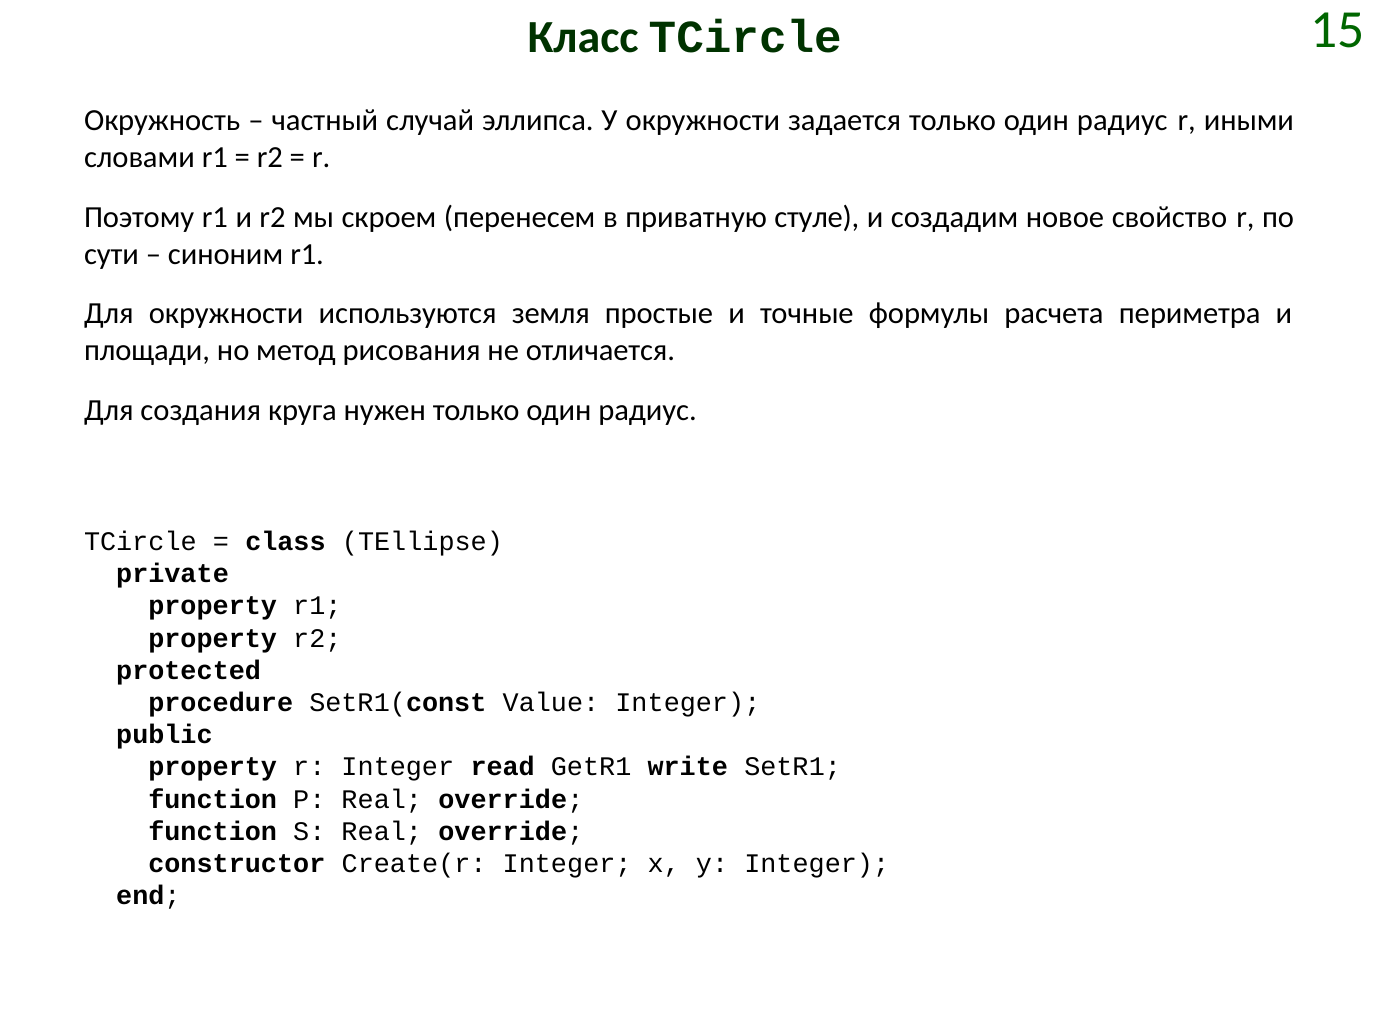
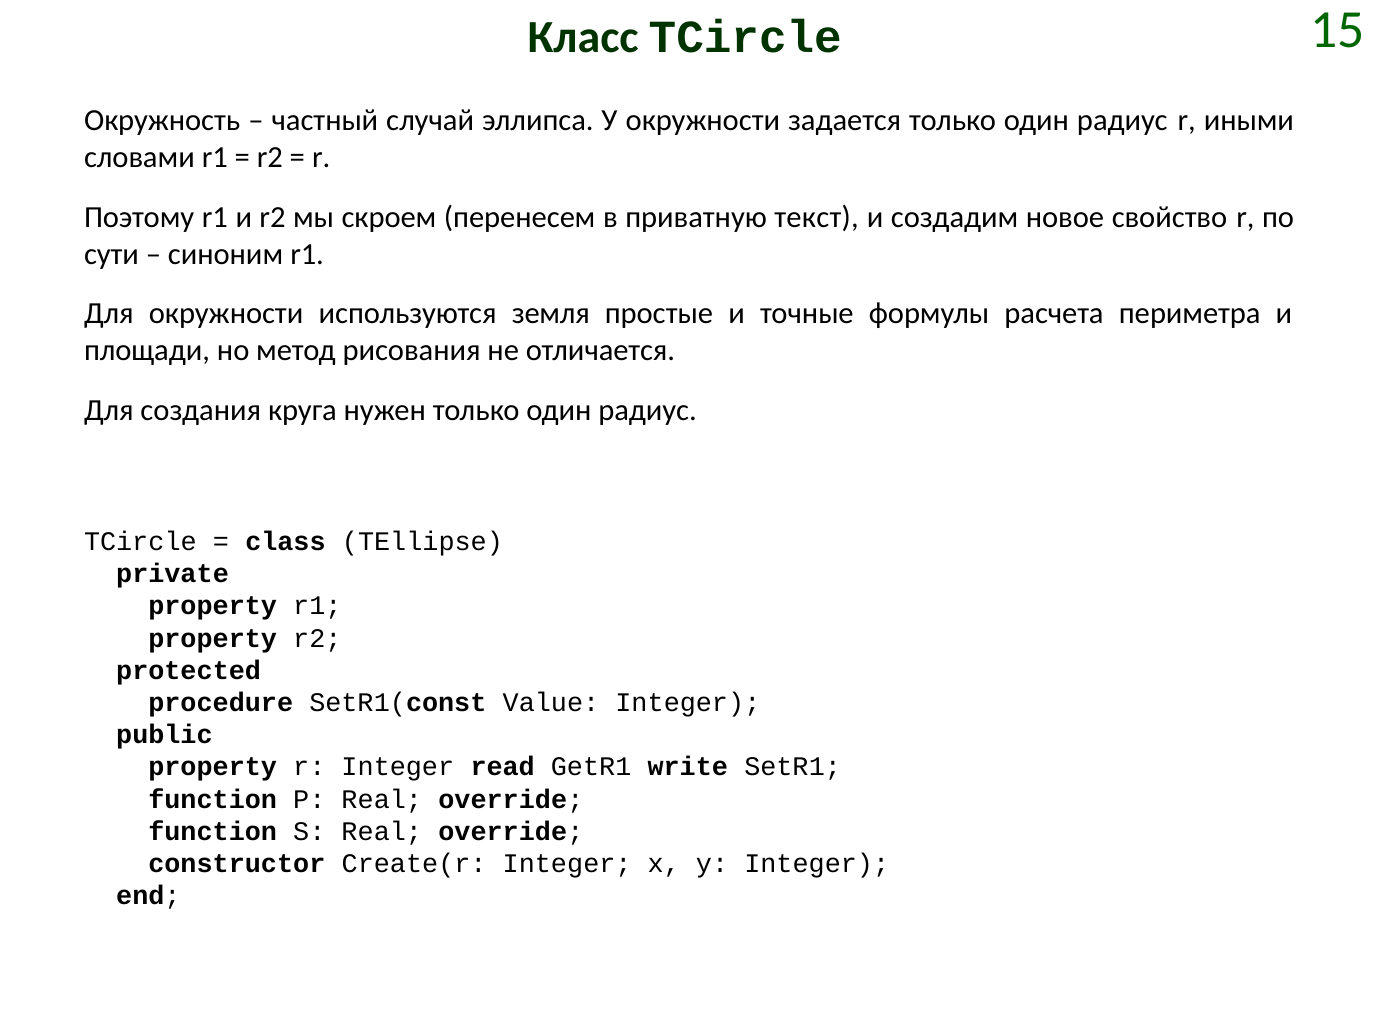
стуле: стуле -> текст (817, 217)
